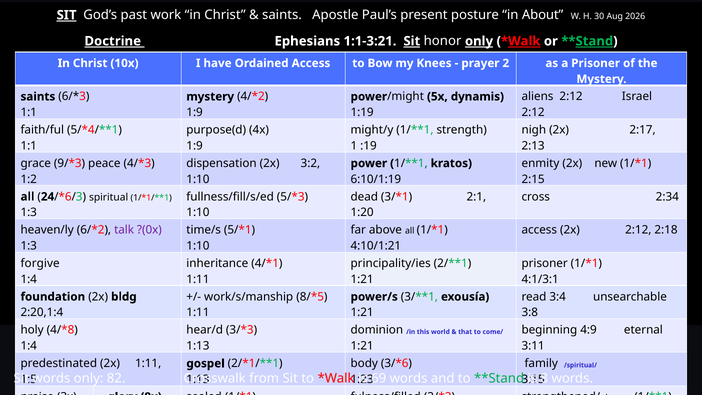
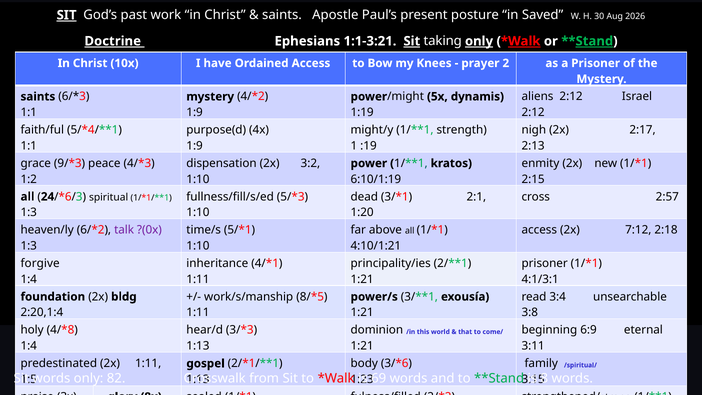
in About: About -> Saved (543, 15)
honor: honor -> taking (443, 41)
2:34: 2:34 -> 2:57 (667, 197)
2x 2:12: 2:12 -> 7:12 (638, 230)
4:9: 4:9 -> 6:9 (589, 330)
